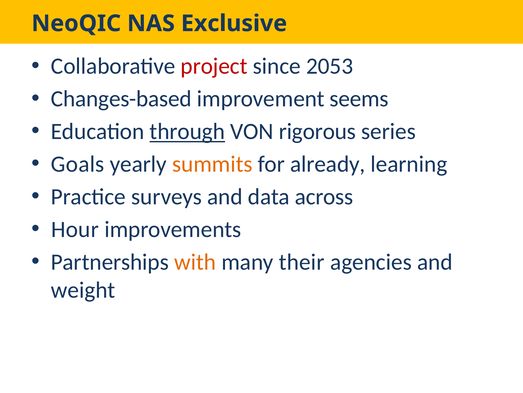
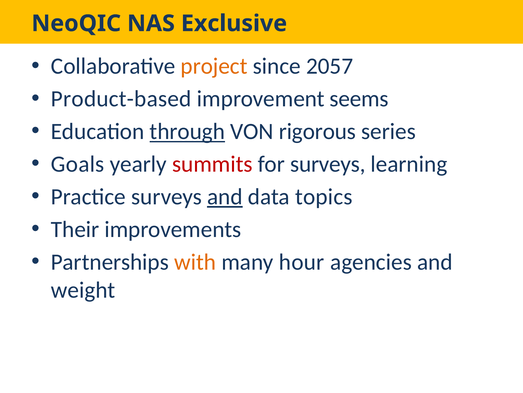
project colour: red -> orange (214, 66)
2053: 2053 -> 2057 (330, 66)
Changes-based: Changes-based -> Product-based (121, 99)
summits colour: orange -> red (212, 164)
for already: already -> surveys (328, 164)
and underline: none -> present (225, 196)
across: across -> topics (324, 196)
Hour: Hour -> Their (75, 229)
their: their -> hour (302, 262)
